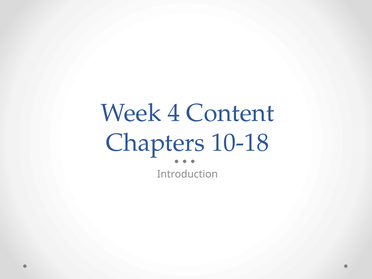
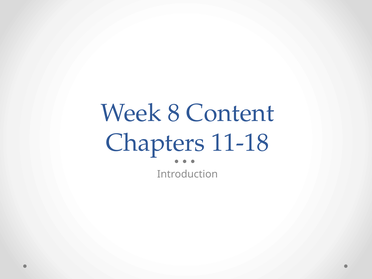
4: 4 -> 8 (174, 113)
10-18: 10-18 -> 11-18 (240, 143)
